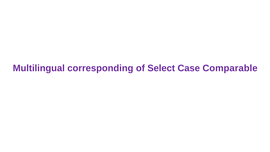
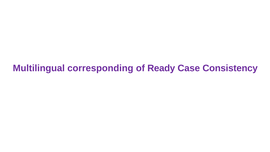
Select: Select -> Ready (161, 68)
Comparable: Comparable -> Consistency (230, 68)
